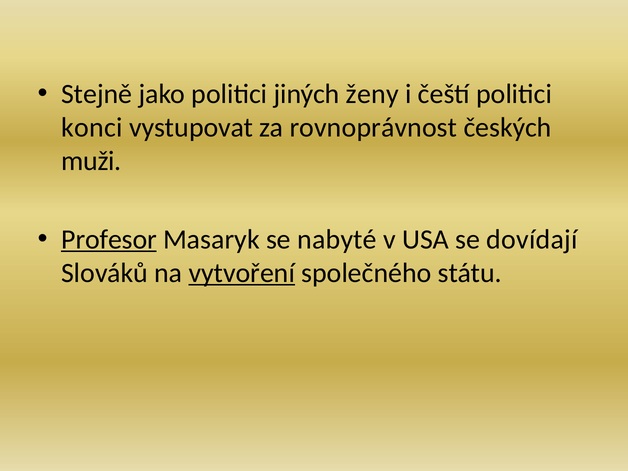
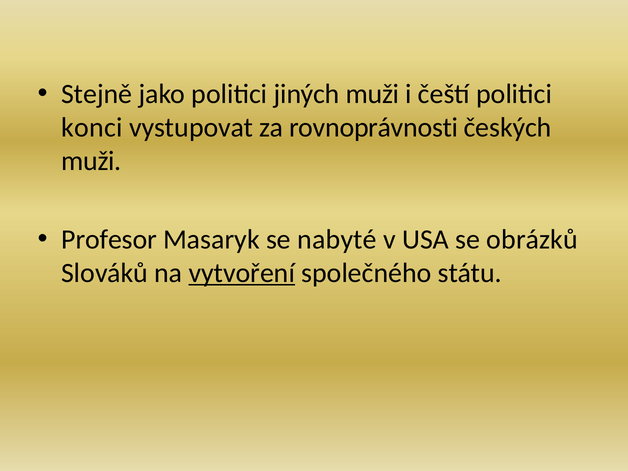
jiných ženy: ženy -> muži (373, 94)
rovnoprávnost: rovnoprávnost -> rovnoprávnosti (374, 128)
Profesor underline: present -> none (109, 239)
dovídají: dovídají -> obrázků (532, 239)
